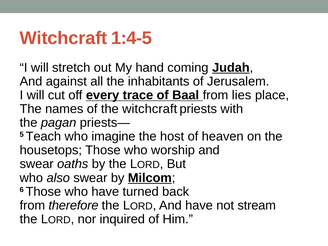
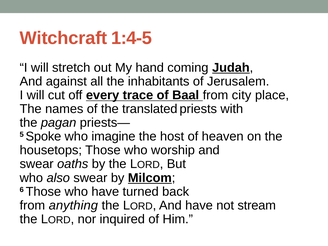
lies: lies -> city (242, 95)
the witchcraft: witchcraft -> translated (150, 109)
Teach: Teach -> Spoke (43, 136)
therefore: therefore -> anything (73, 205)
